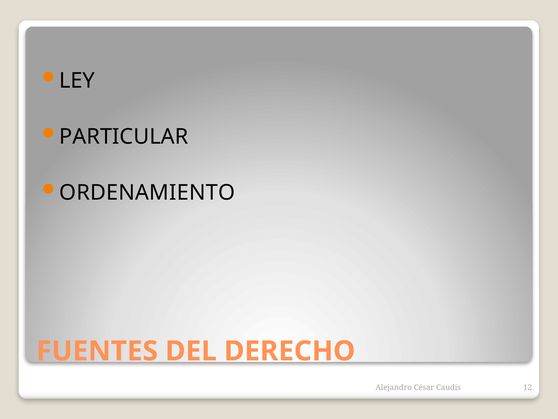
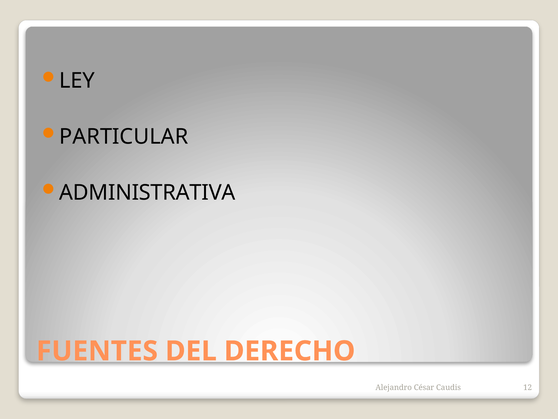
ORDENAMIENTO: ORDENAMIENTO -> ADMINISTRATIVA (147, 192)
